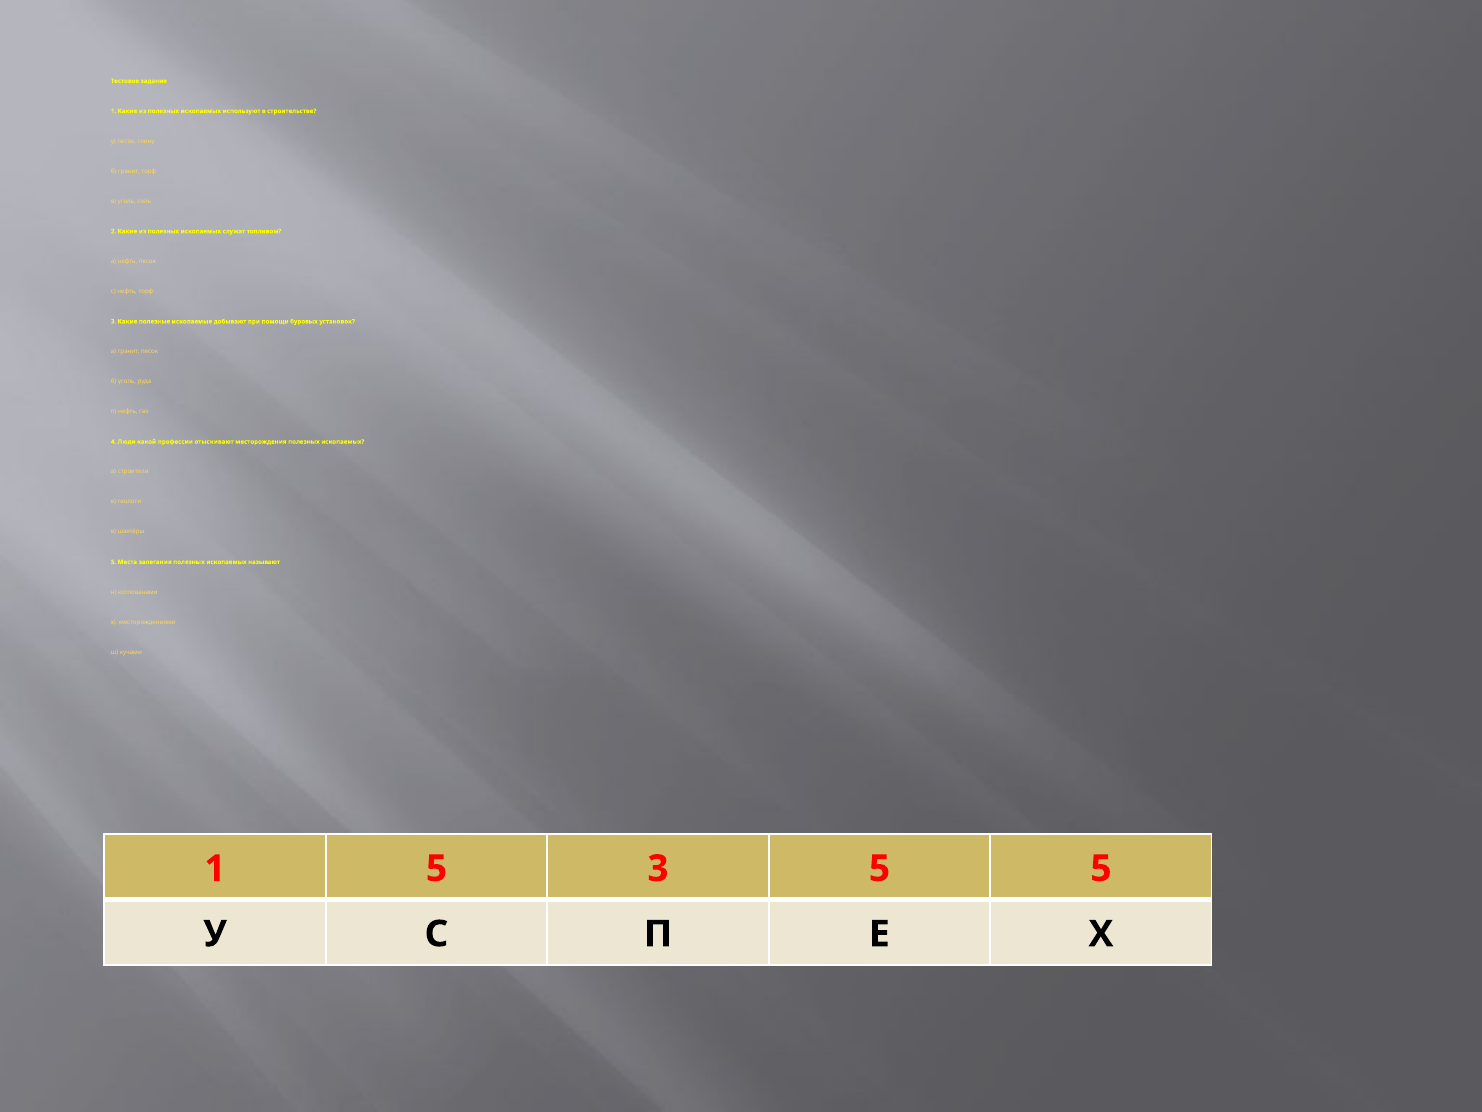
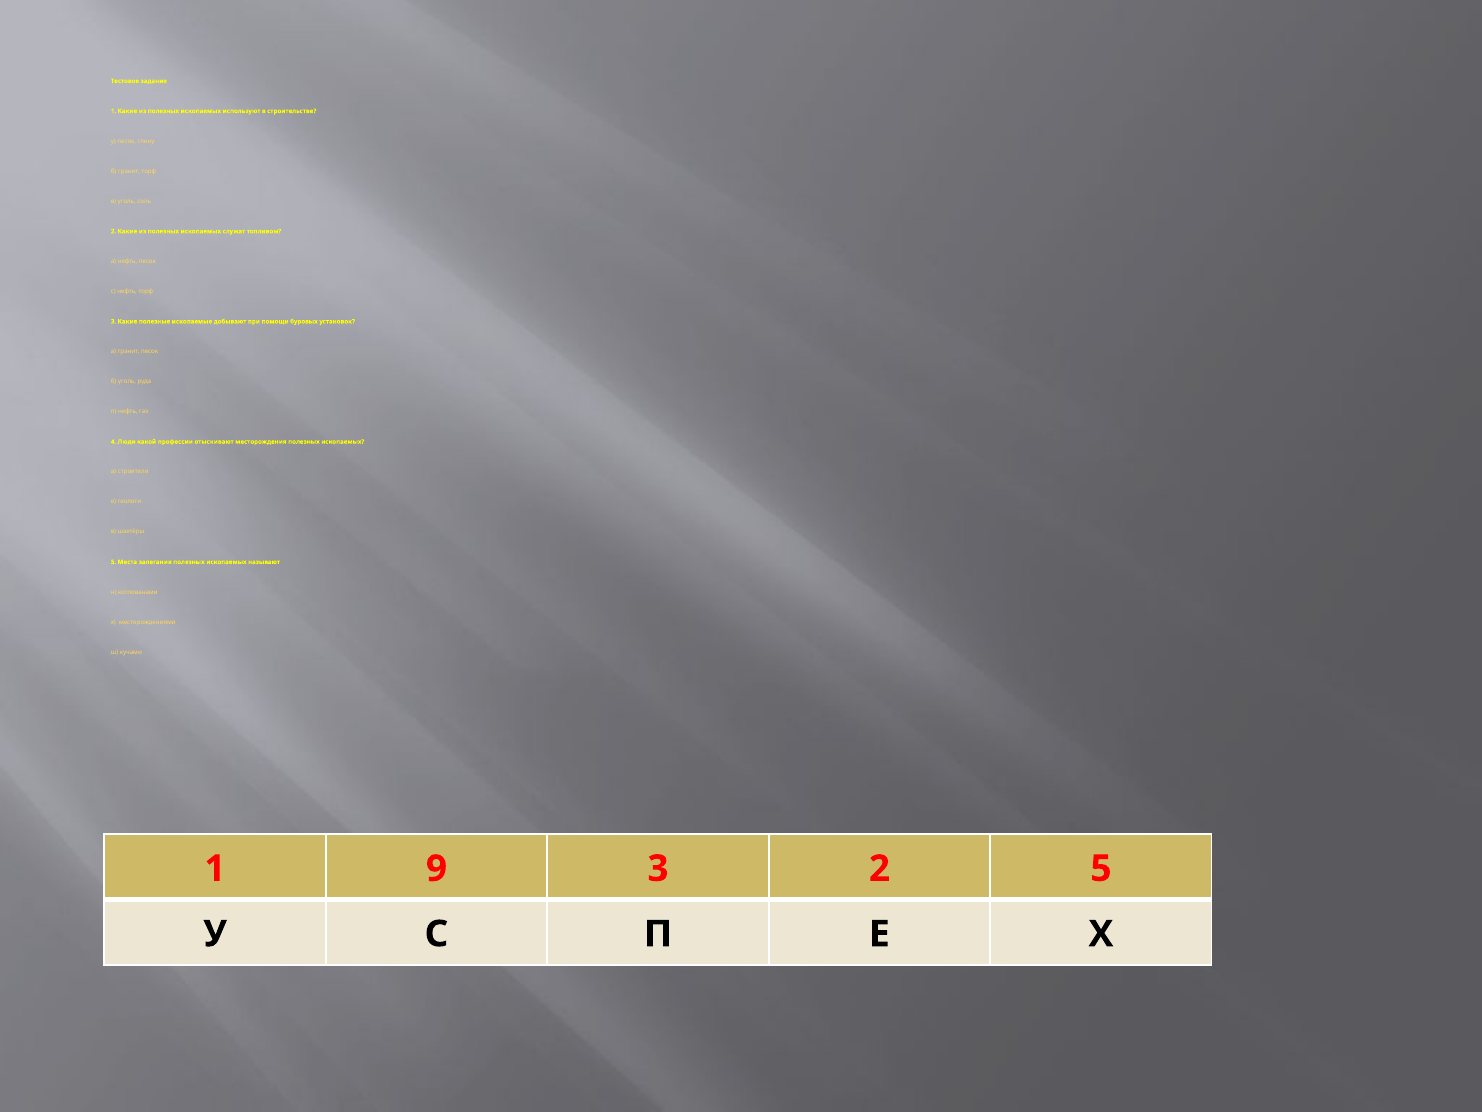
1 5: 5 -> 9 (437, 868)
3 5: 5 -> 2 (879, 868)
